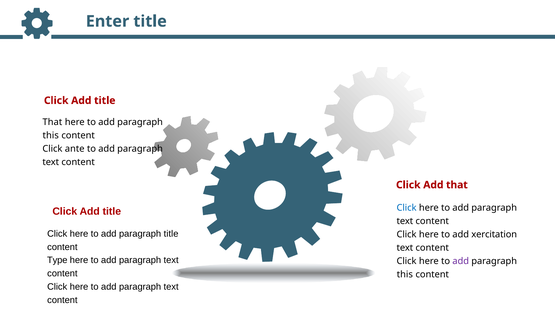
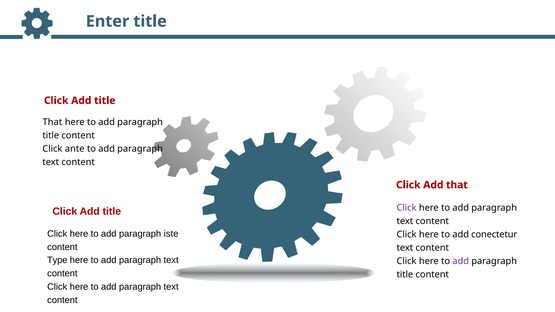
this: this -> title (51, 136)
Click colour: blue -> purple (407, 208)
paragraph title: title -> iste (171, 234)
xercitation: xercitation -> conectetur (494, 235)
this: this -> title (405, 275)
